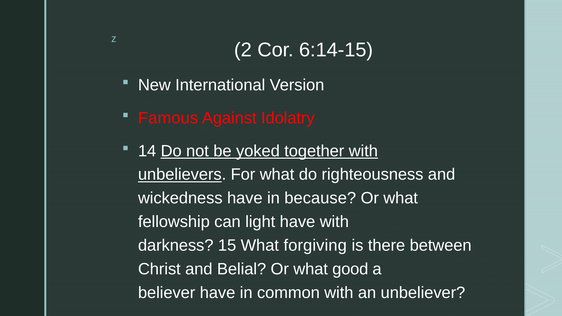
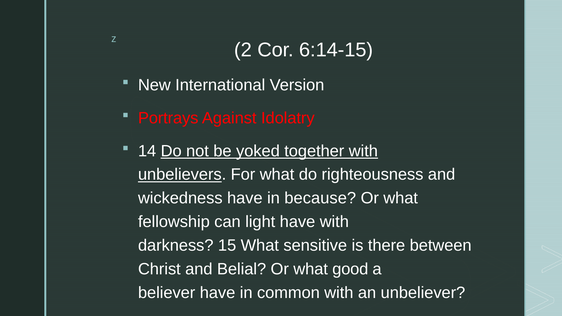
Famous: Famous -> Portrays (168, 118)
forgiving: forgiving -> sensitive (315, 245)
